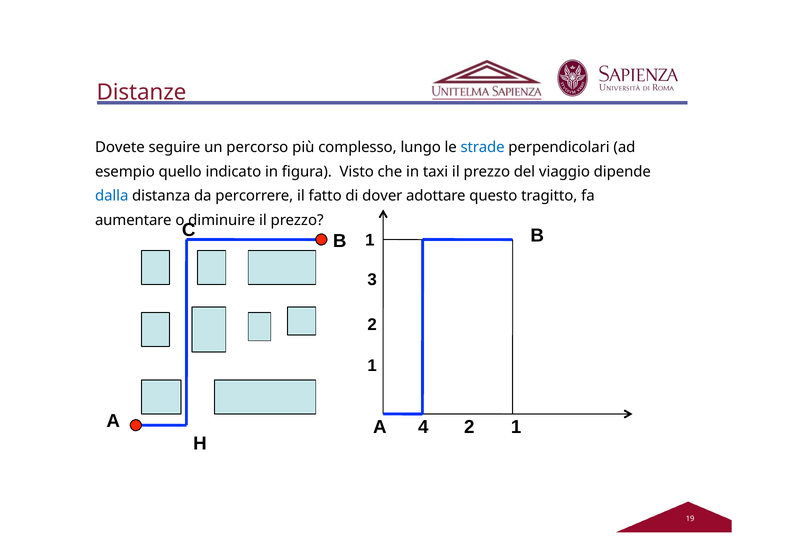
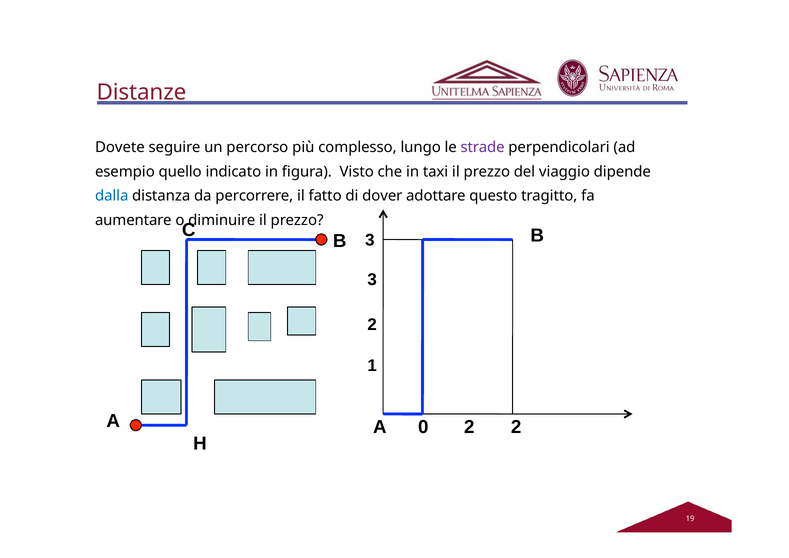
strade colour: blue -> purple (483, 147)
B 1: 1 -> 3 (370, 240)
4: 4 -> 0 (423, 427)
1: 1 -> 2 (516, 427)
